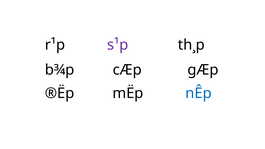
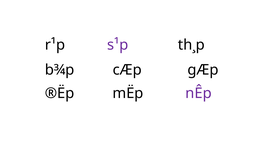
nÊp colour: blue -> purple (199, 93)
